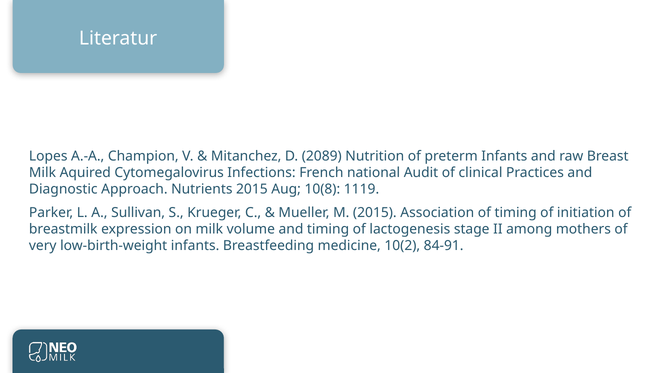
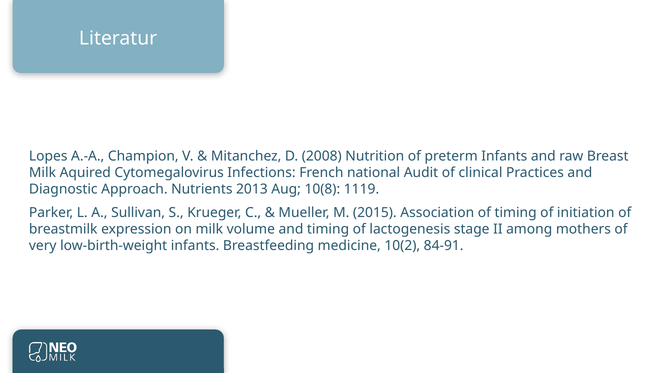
2089: 2089 -> 2008 (322, 156)
Nutrients 2015: 2015 -> 2013 (252, 189)
